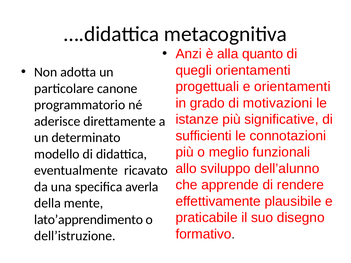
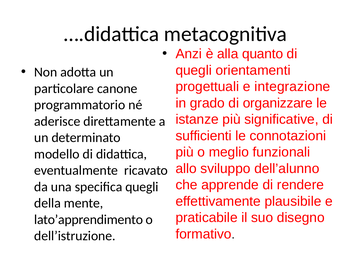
e orientamenti: orientamenti -> integrazione (292, 87)
motivazioni: motivazioni -> organizzare (278, 103)
specifica averla: averla -> quegli (142, 187)
